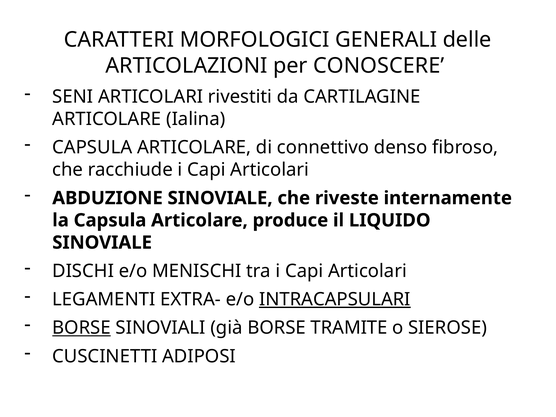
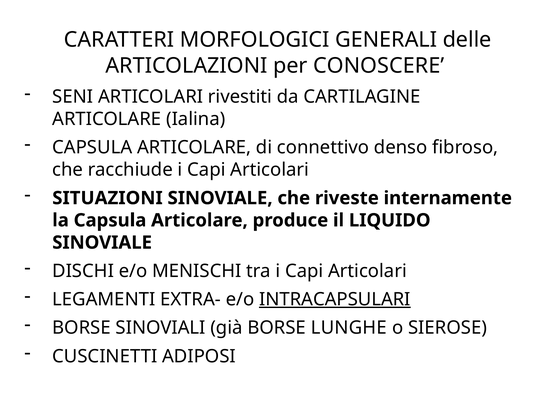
ABDUZIONE: ABDUZIONE -> SITUAZIONI (107, 198)
BORSE underline: present -> none (82, 328)
TRAMITE: TRAMITE -> LUNGHE (349, 328)
